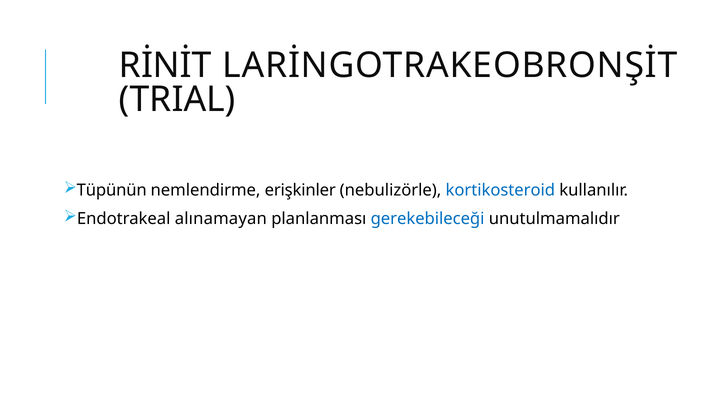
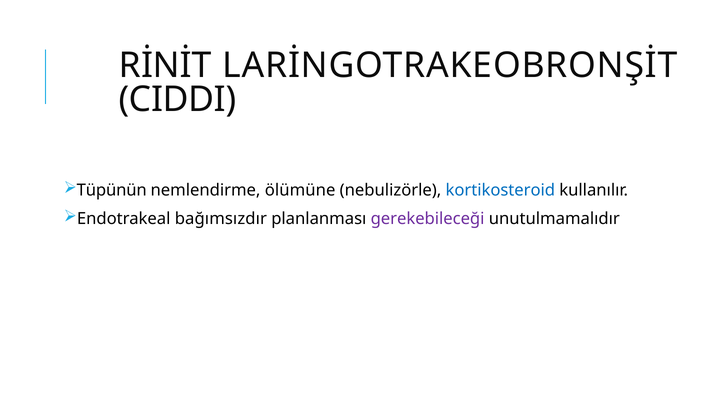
TRIAL: TRIAL -> CIDDI (177, 100)
erişkinler: erişkinler -> ölümüne (300, 190)
alınamayan: alınamayan -> bağımsızdır (221, 219)
gerekebileceği colour: blue -> purple (428, 219)
